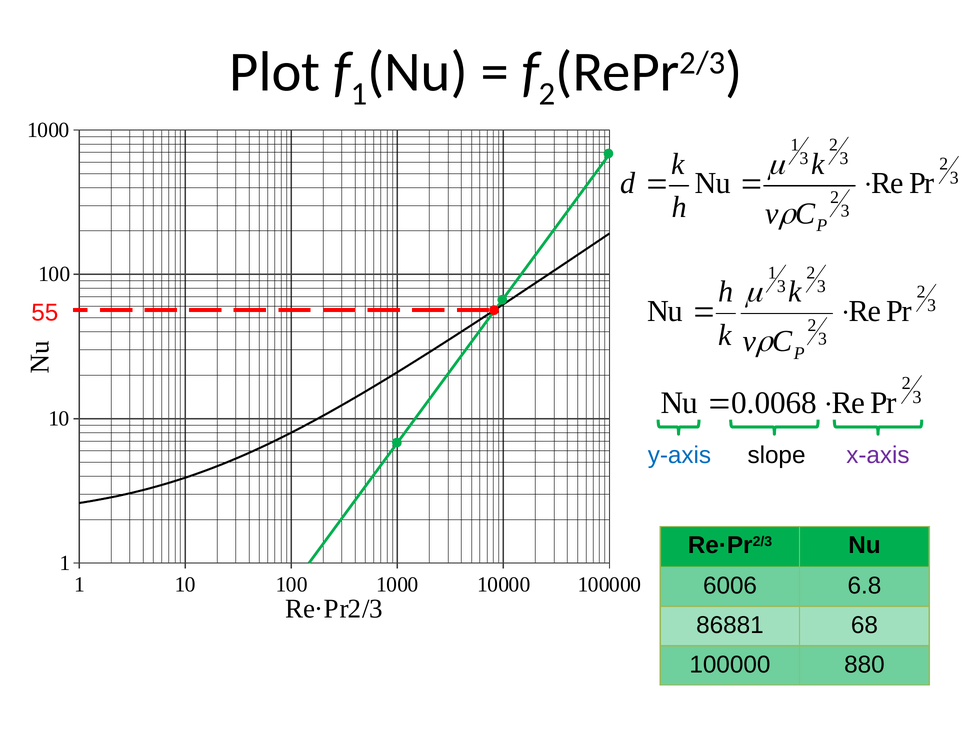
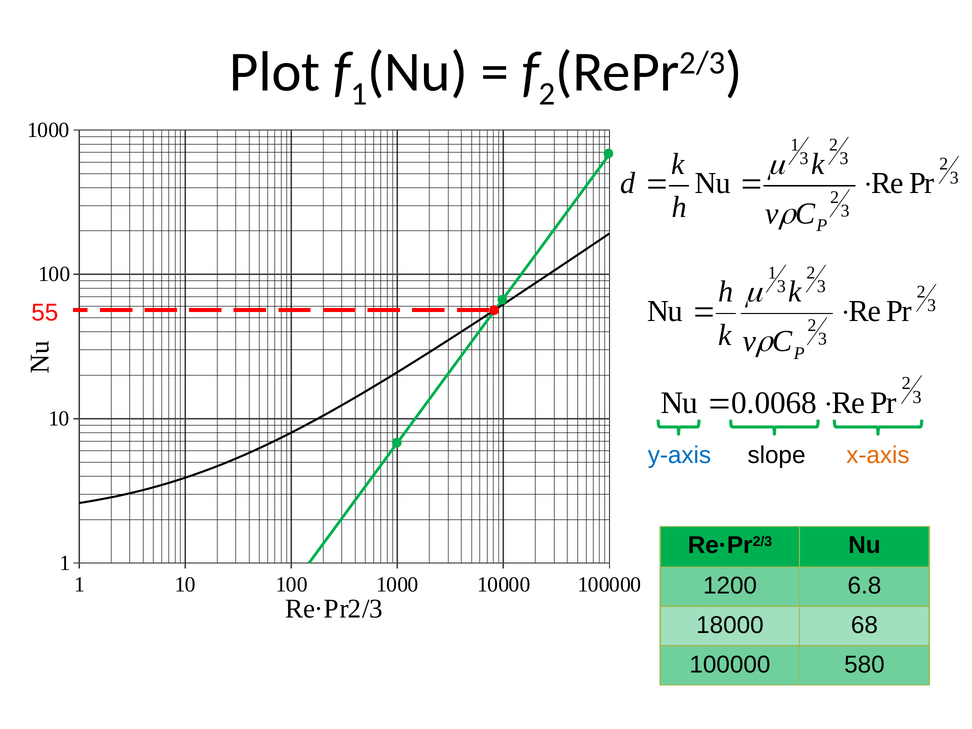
x-axis colour: purple -> orange (878, 455)
6006: 6006 -> 1200 (730, 586)
86881: 86881 -> 18000 (730, 625)
880: 880 -> 580 (864, 665)
